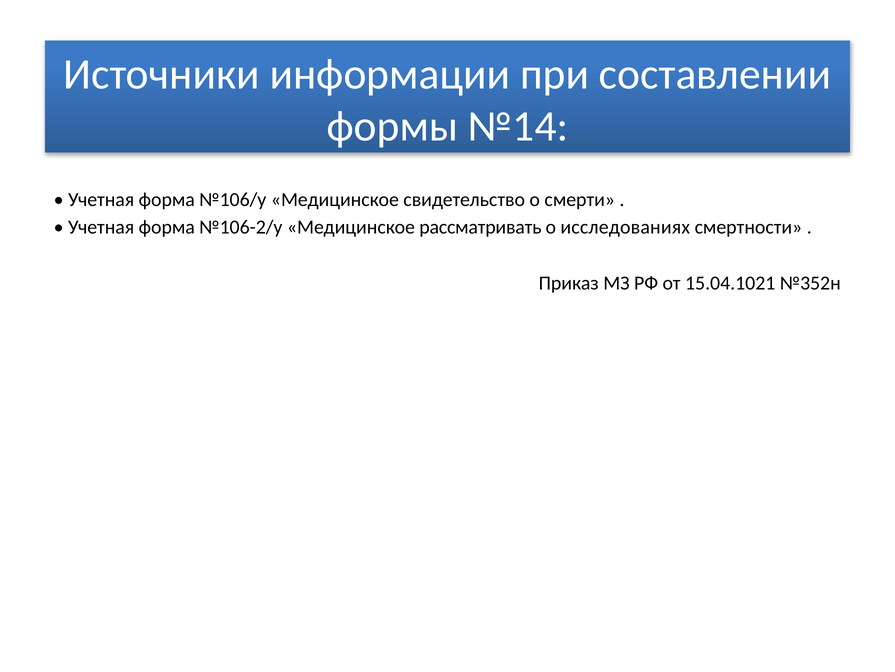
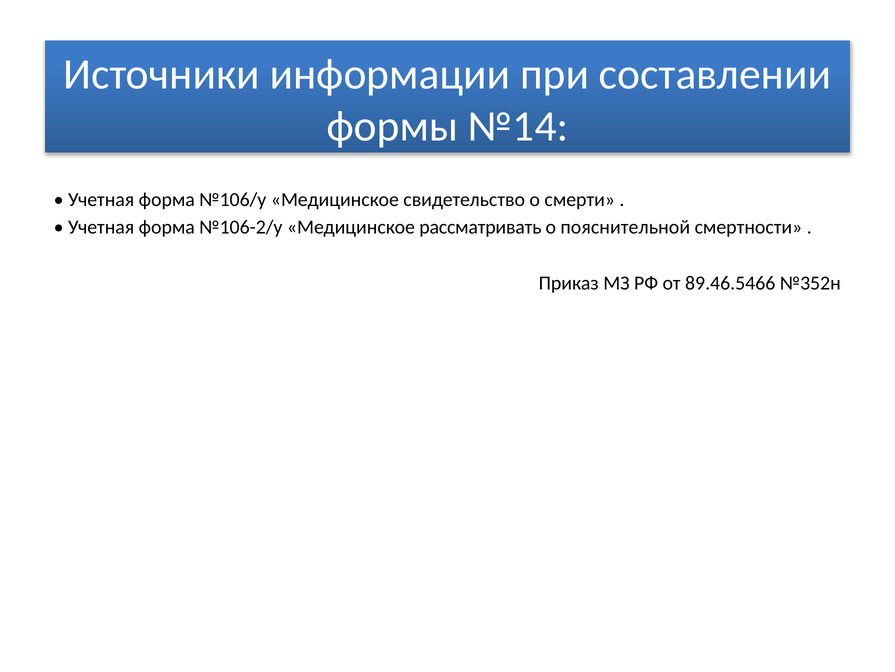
исследованиях: исследованиях -> пояснительной (625, 227)
15.04.1021: 15.04.1021 -> 89.46.5466 (730, 283)
